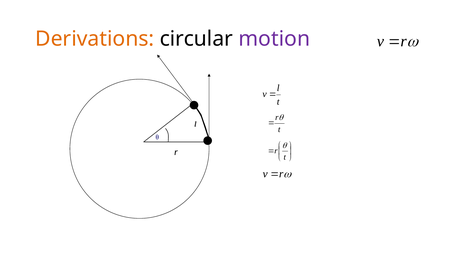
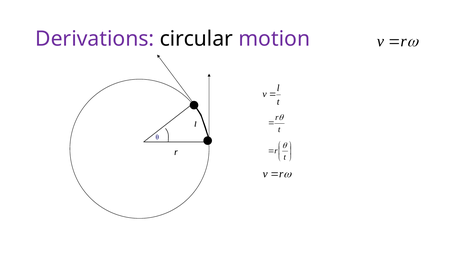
Derivations colour: orange -> purple (95, 39)
